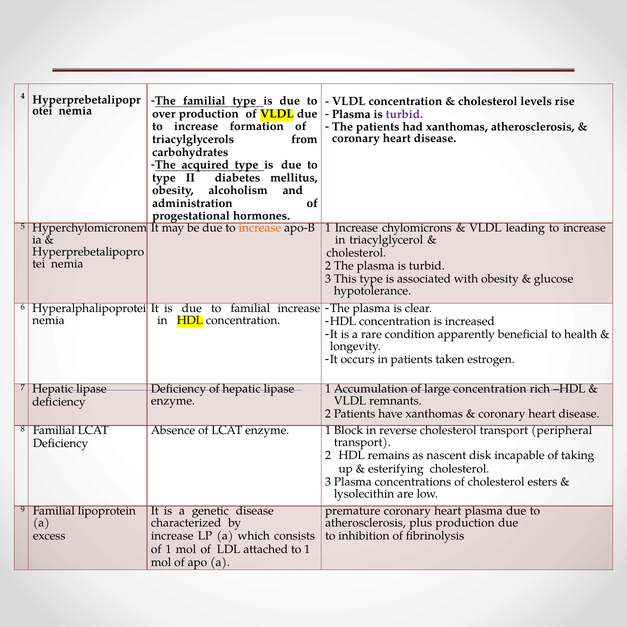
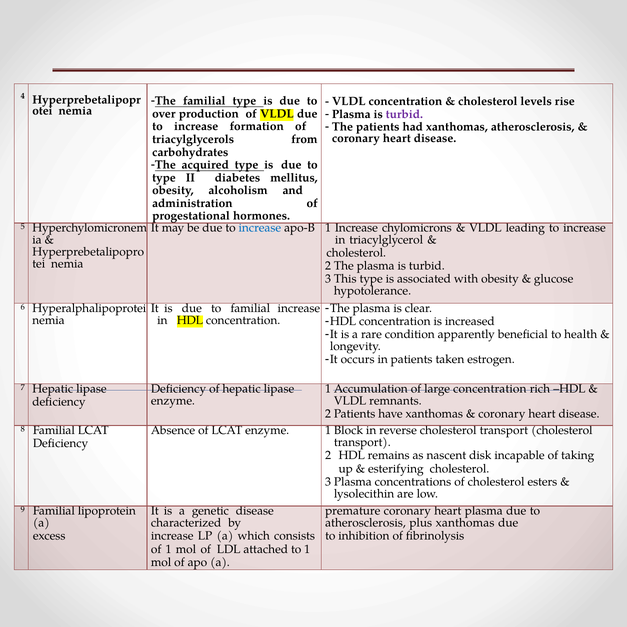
increase colour: orange -> blue (260, 228)
transport peripheral: peripheral -> cholesterol (562, 430)
plus production: production -> xanthomas (465, 523)
